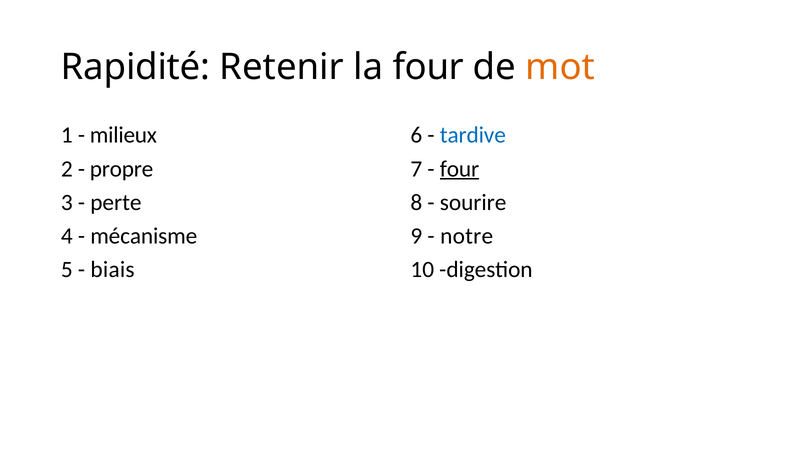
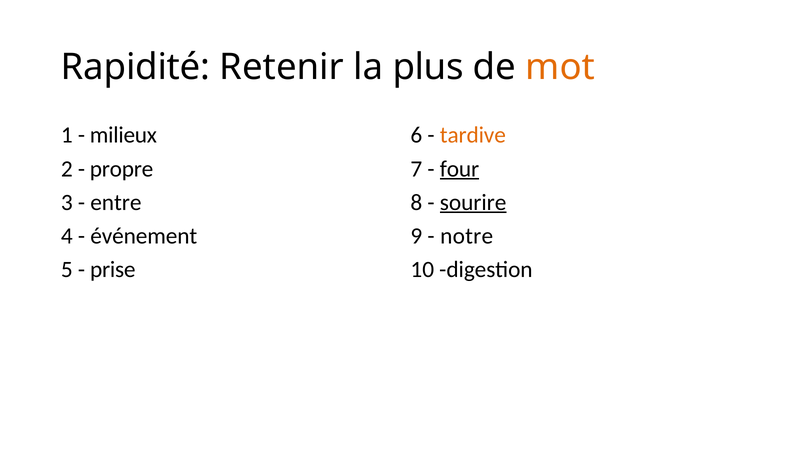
la four: four -> plus (428, 67)
tardive colour: blue -> orange (473, 135)
perte: perte -> entre (116, 202)
sourire underline: none -> present (473, 202)
mécanisme: mécanisme -> événement (144, 236)
biais: biais -> prise (113, 269)
